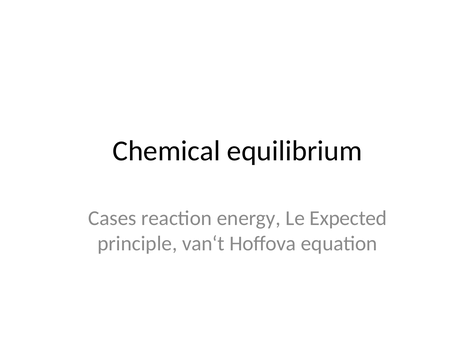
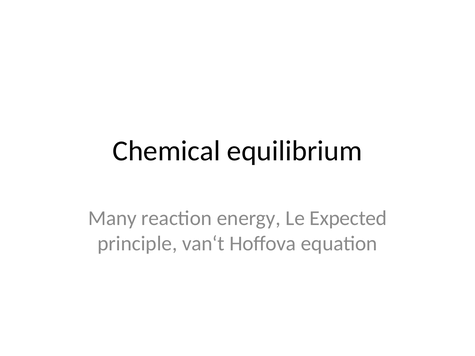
Cases: Cases -> Many (112, 218)
